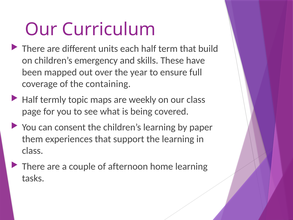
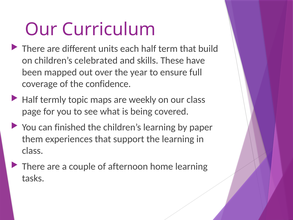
emergency: emergency -> celebrated (96, 60)
containing: containing -> confidence (108, 84)
consent: consent -> finished (70, 127)
